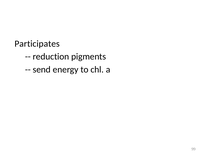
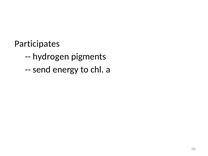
reduction: reduction -> hydrogen (51, 57)
